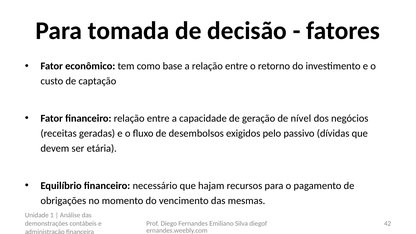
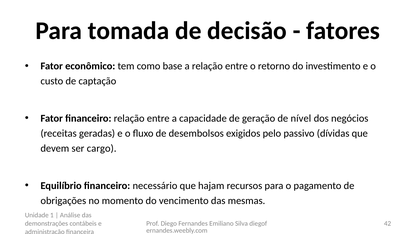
etária: etária -> cargo (102, 148)
